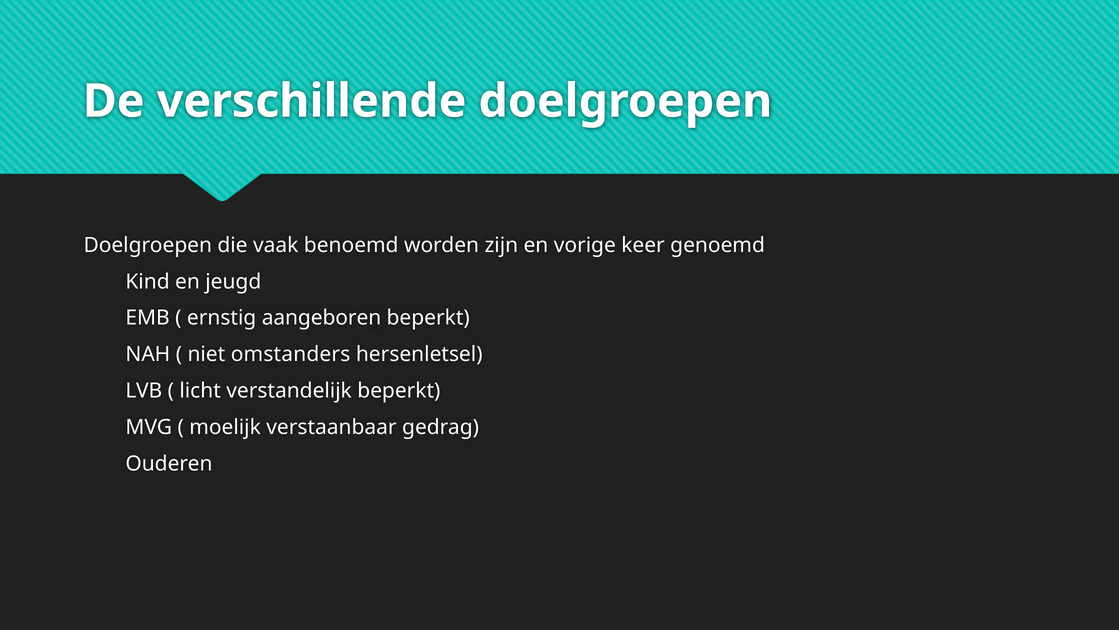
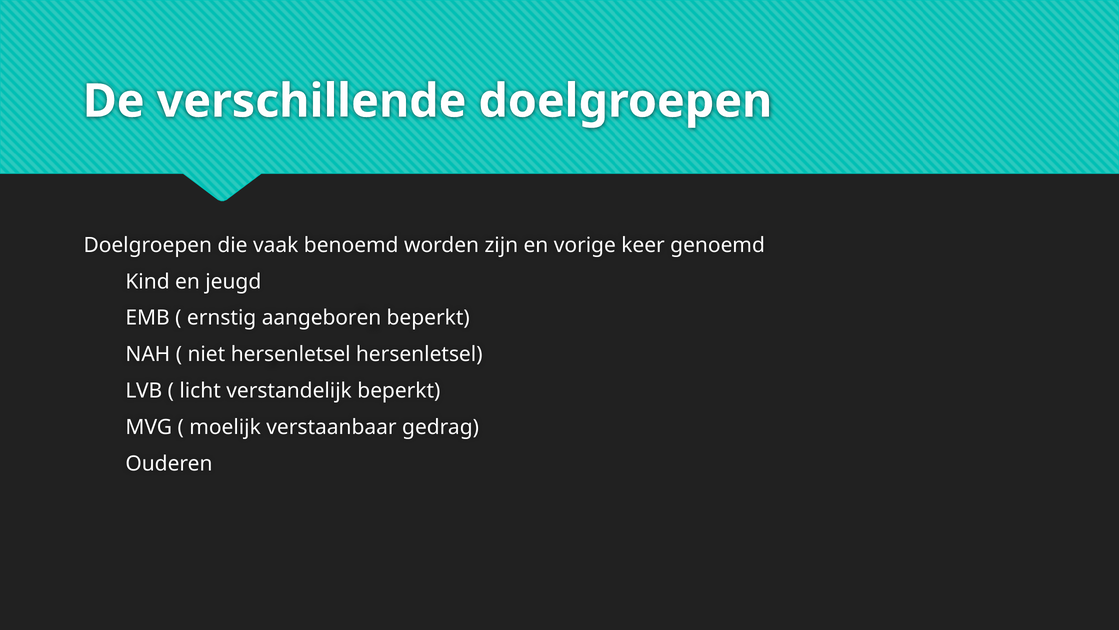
niet omstanders: omstanders -> hersenletsel (291, 354)
